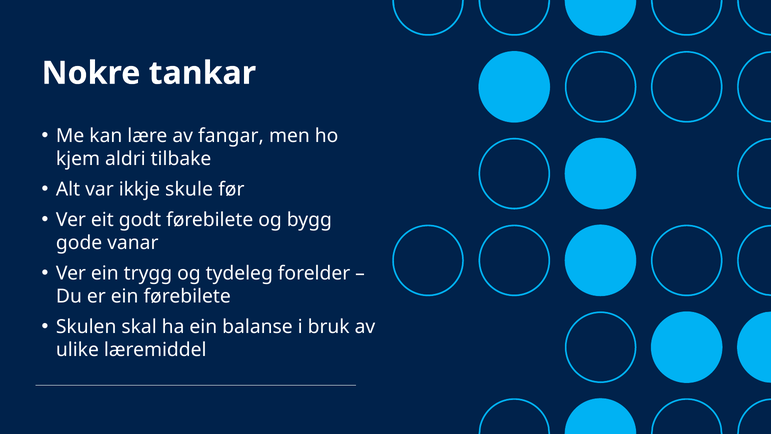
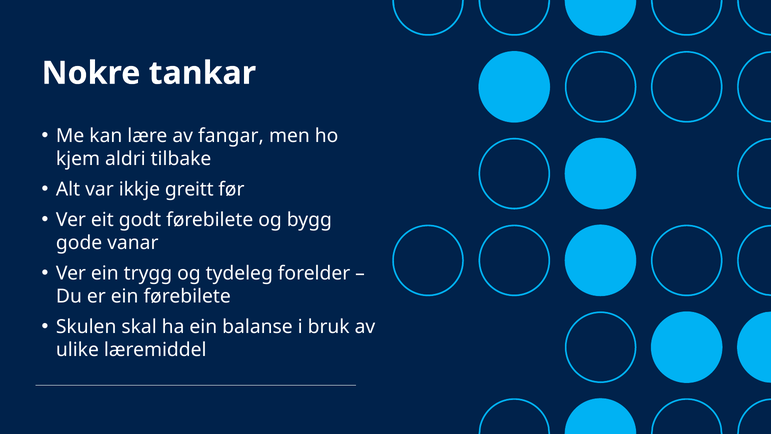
skule: skule -> greitt (189, 189)
